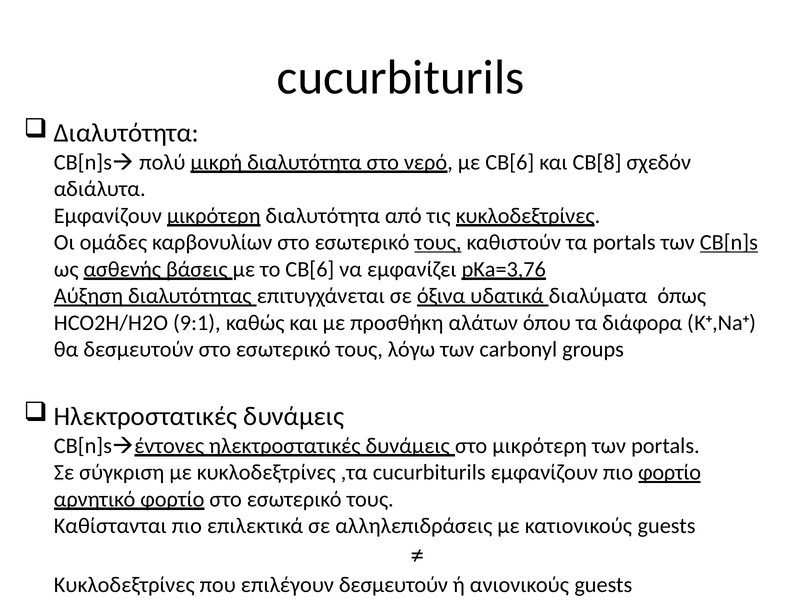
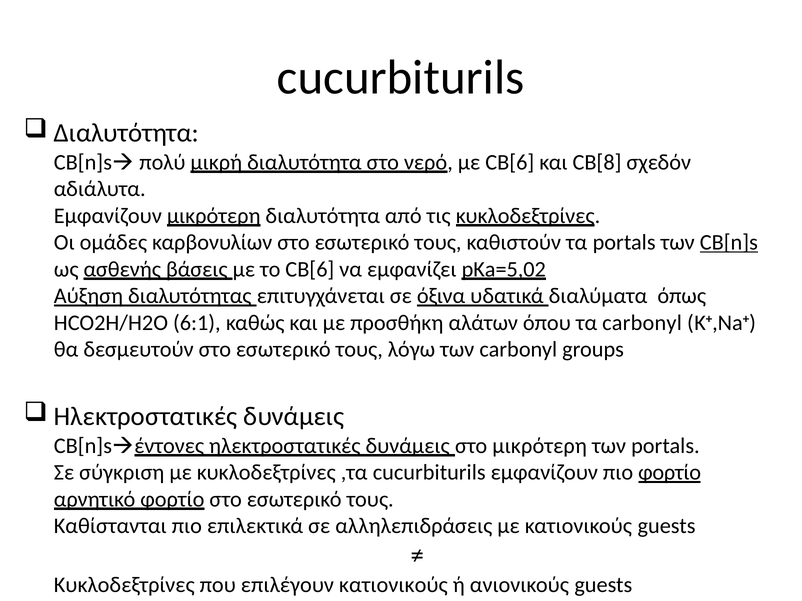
τους underline: present -> none (438, 243)
pKa=3,76: pKa=3,76 -> pKa=5,02 (504, 269)
9:1: 9:1 -> 6:1 (197, 323)
τα διάφορα: διάφορα -> carbonyl (642, 323)
επιλέγουν δεσμευτούν: δεσμευτούν -> κατιονικούς (393, 585)
